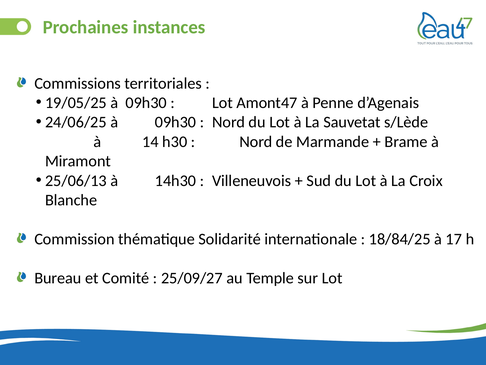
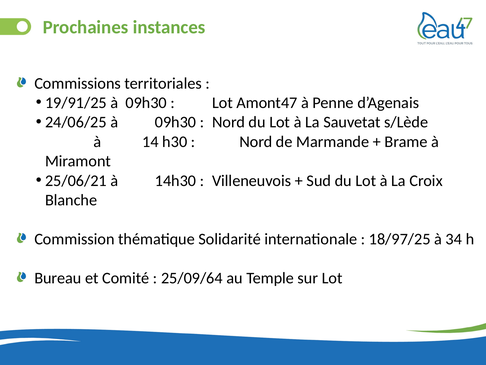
19/05/25: 19/05/25 -> 19/91/25 (76, 103)
25/06/13: 25/06/13 -> 25/06/21 (76, 180)
18/84/25: 18/84/25 -> 18/97/25 (400, 239)
17: 17 -> 34 (454, 239)
25/09/27: 25/09/27 -> 25/09/64 (192, 278)
